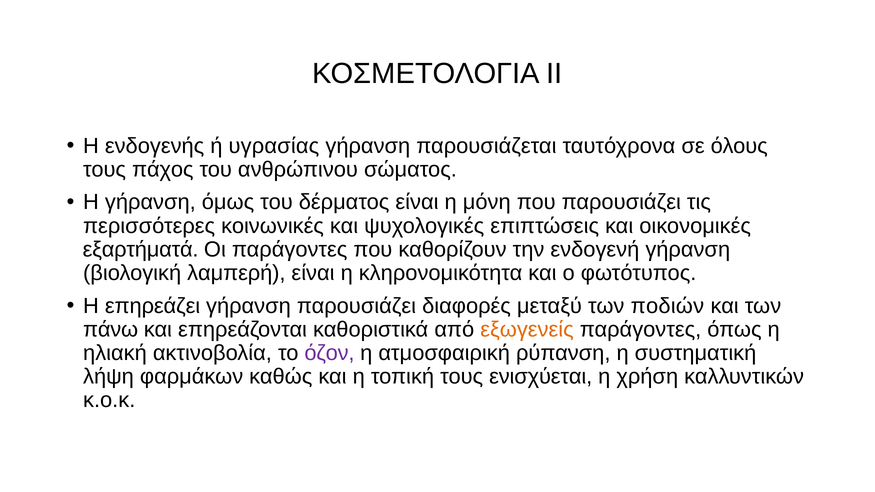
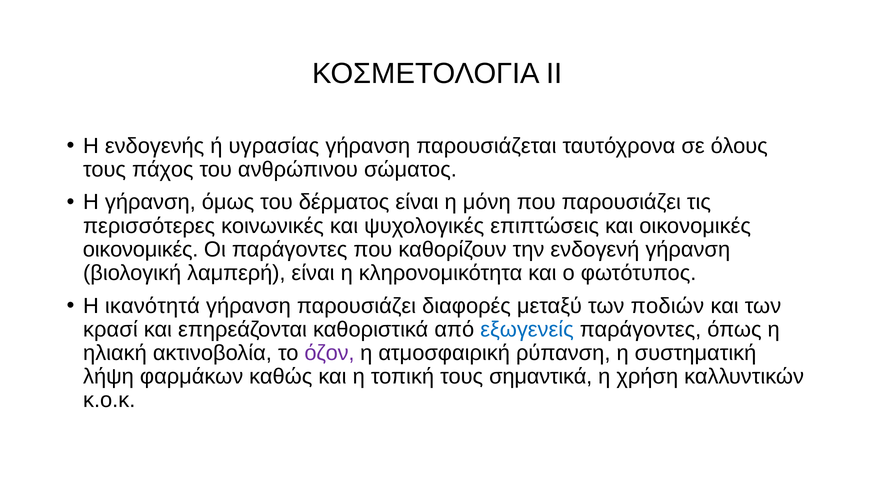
εξαρτήματά: εξαρτήματά -> οικονομικές (141, 250)
επηρεάζει: επηρεάζει -> ικανότητά (152, 306)
πάνω: πάνω -> κρασί (110, 330)
εξωγενείς colour: orange -> blue (527, 330)
ενισχύεται: ενισχύεται -> σημαντικά (541, 377)
